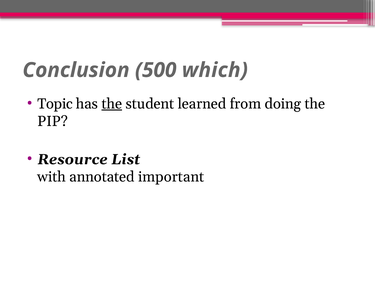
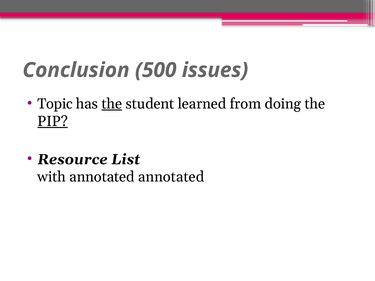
which: which -> issues (215, 70)
PIP underline: none -> present (53, 121)
annotated important: important -> annotated (171, 177)
